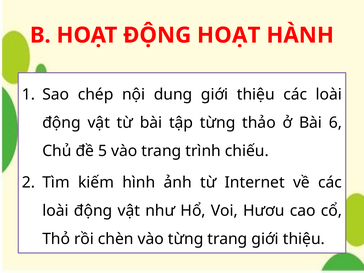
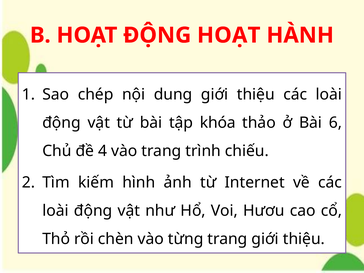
tập từng: từng -> khóa (218, 123)
5: 5 -> 4 (103, 151)
